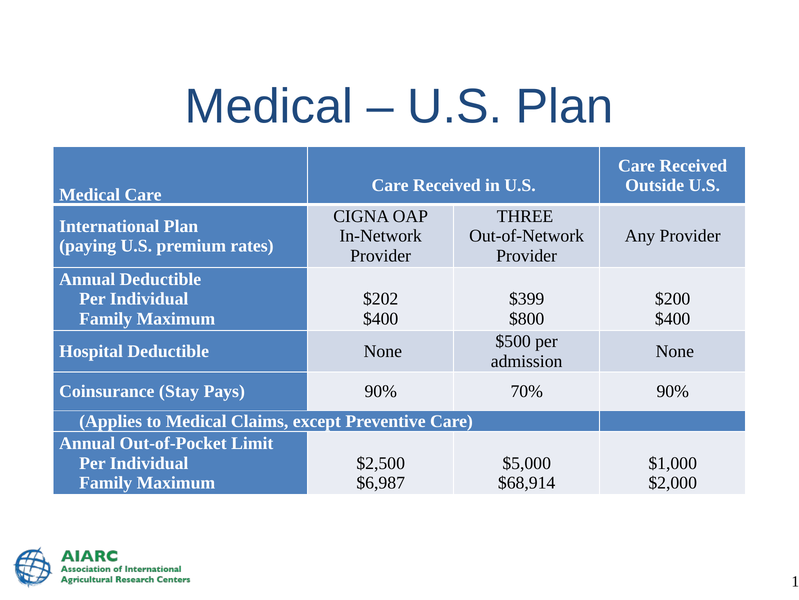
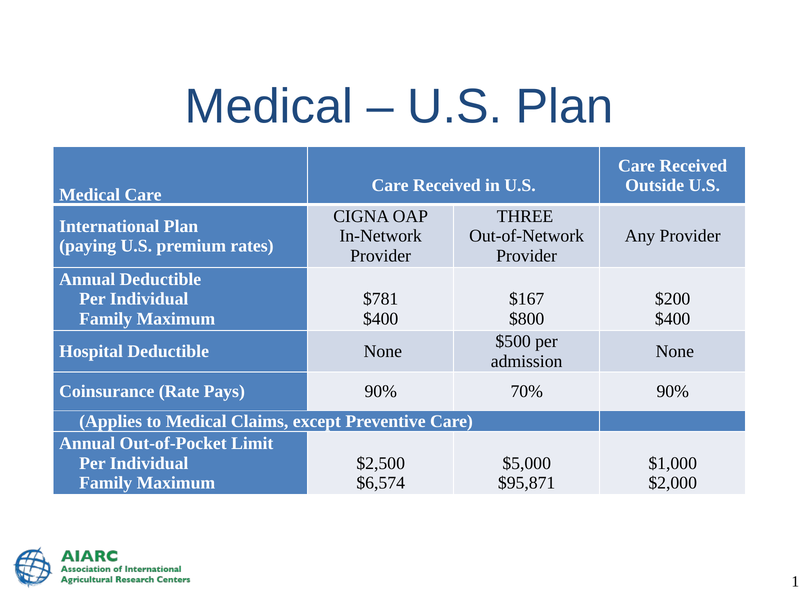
$202: $202 -> $781 (381, 299)
$399: $399 -> $167 (527, 299)
Stay: Stay -> Rate (179, 391)
$6,987: $6,987 -> $6,574 (381, 482)
$68,914: $68,914 -> $95,871 (527, 482)
